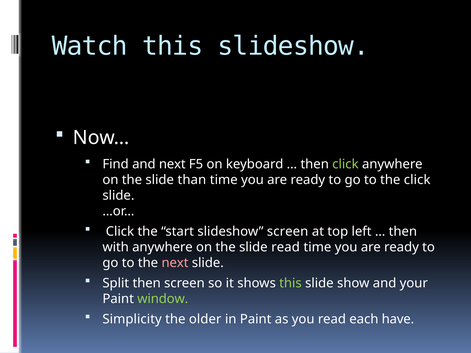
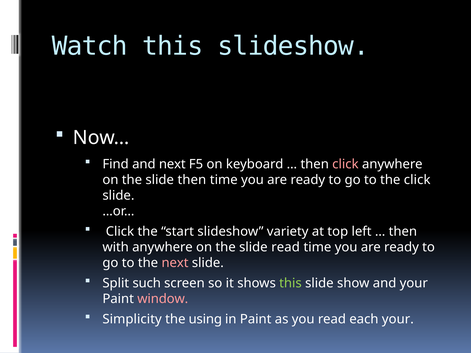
click colour: light green -> pink (345, 164)
slide than: than -> then (192, 180)
slideshow screen: screen -> variety (288, 232)
Split then: then -> such (147, 283)
window colour: light green -> pink (163, 299)
older: older -> using (205, 319)
each have: have -> your (398, 319)
